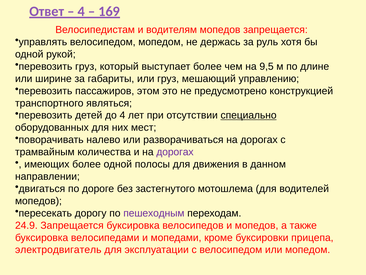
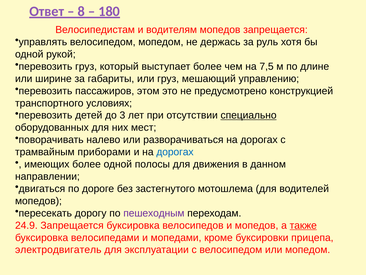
4: 4 -> 8 (81, 11)
169: 169 -> 180 (109, 11)
9,5: 9,5 -> 7,5 (267, 66)
являться: являться -> условиях (109, 103)
до 4: 4 -> 3 (122, 115)
количества: количества -> приборами (104, 152)
дорогах colour: purple -> blue (175, 152)
также underline: none -> present (303, 225)
